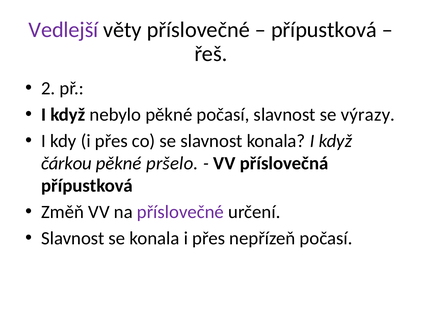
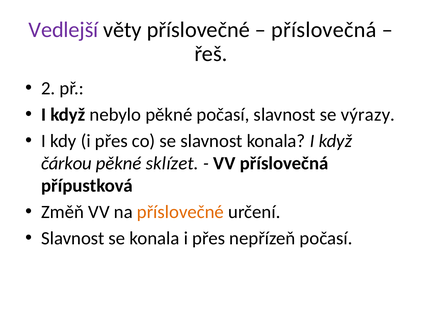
přípustková: přípustková -> příslovečná (324, 30)
pršelo: pršelo -> sklízet (172, 164)
příslovečné colour: purple -> orange (180, 212)
